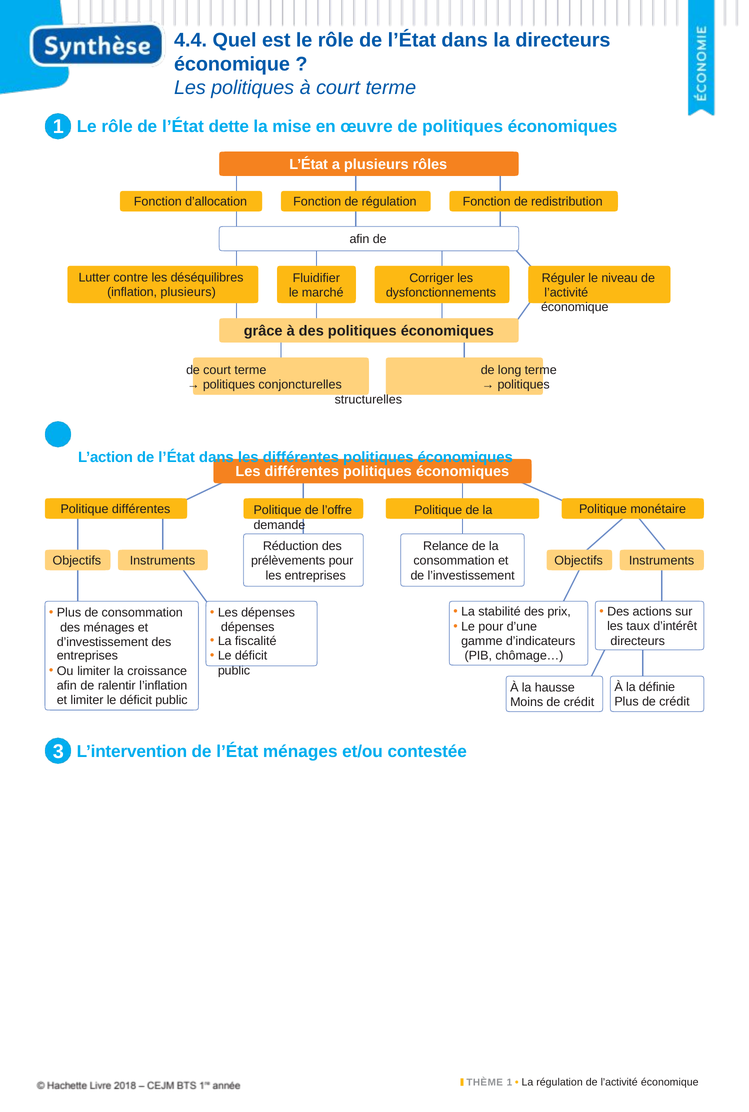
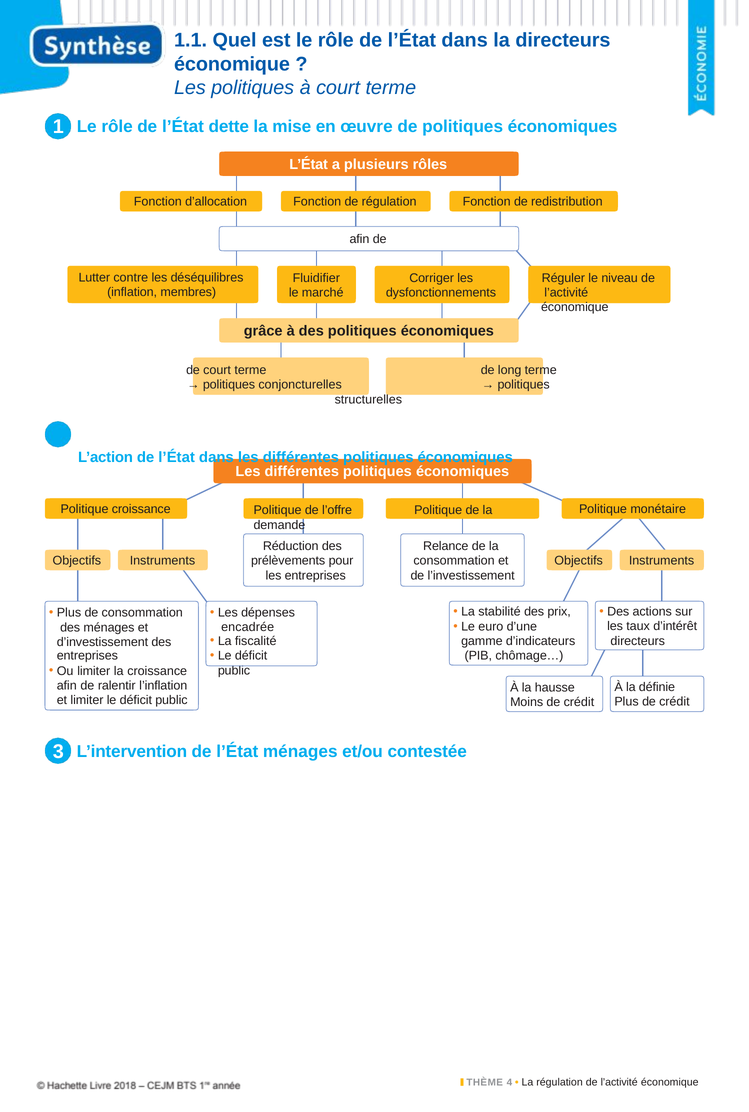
4.4: 4.4 -> 1.1 (191, 40)
inflation plusieurs: plusieurs -> membres (188, 292)
Politique différentes: différentes -> croissance (141, 509)
Le pour: pour -> euro (491, 627)
dépenses: dépenses -> encadrée (248, 627)
THÈME 1: 1 -> 4 (509, 1083)
